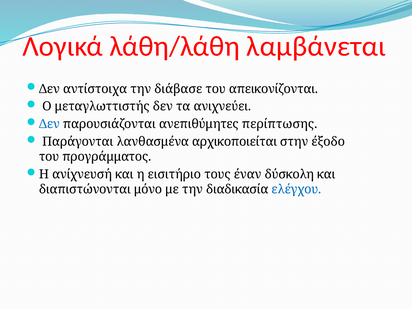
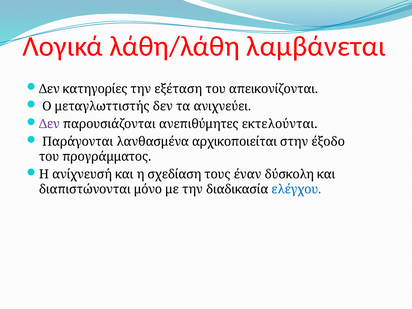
αντίστοιχα: αντίστοιχα -> κατηγορίες (95, 89)
διάβασε: διάβασε -> εξέταση (178, 89)
Δεν colour: blue -> purple (49, 124)
περίπτωσης: περίπτωσης -> εκτελούνται (280, 124)
εισιτήριο: εισιτήριο -> σχεδίαση (174, 174)
